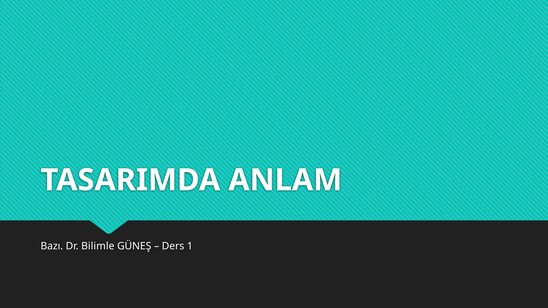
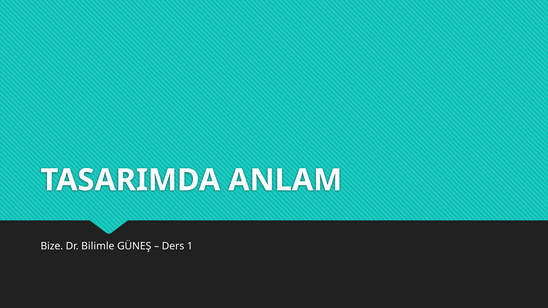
Bazı: Bazı -> Bize (52, 246)
